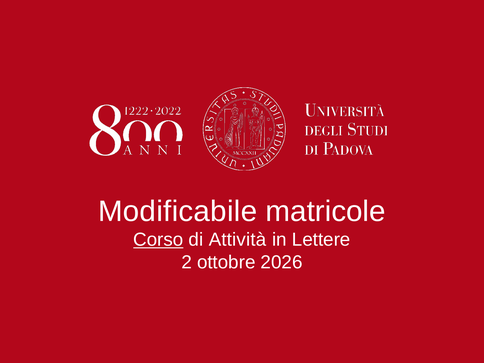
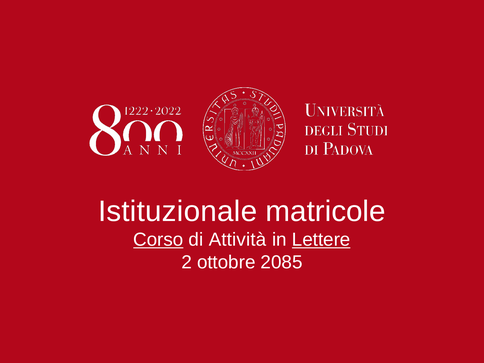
Modificabile: Modificabile -> Istituzionale (178, 211)
Lettere underline: none -> present (321, 240)
2026: 2026 -> 2085 (282, 262)
